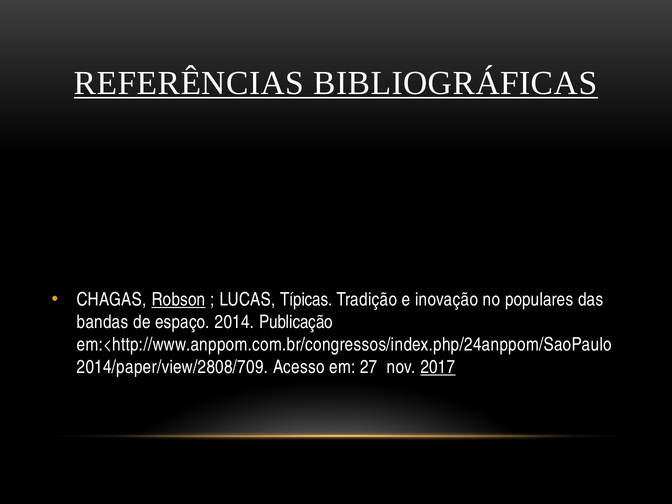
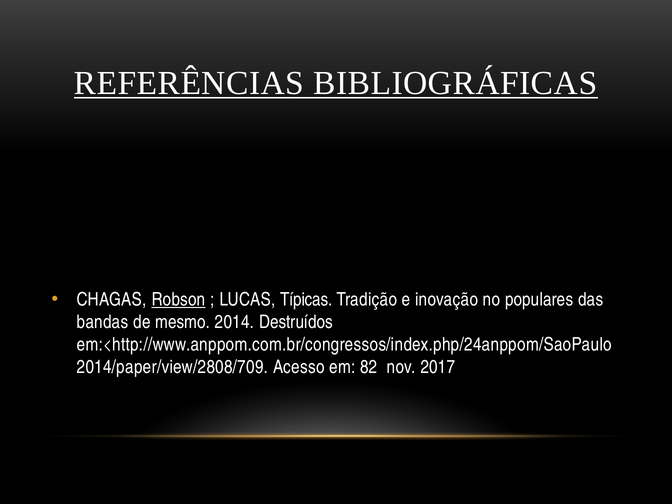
espaço: espaço -> mesmo (183, 322)
Publicação: Publicação -> Destruídos (296, 322)
27: 27 -> 82 (369, 367)
2017 underline: present -> none (438, 367)
